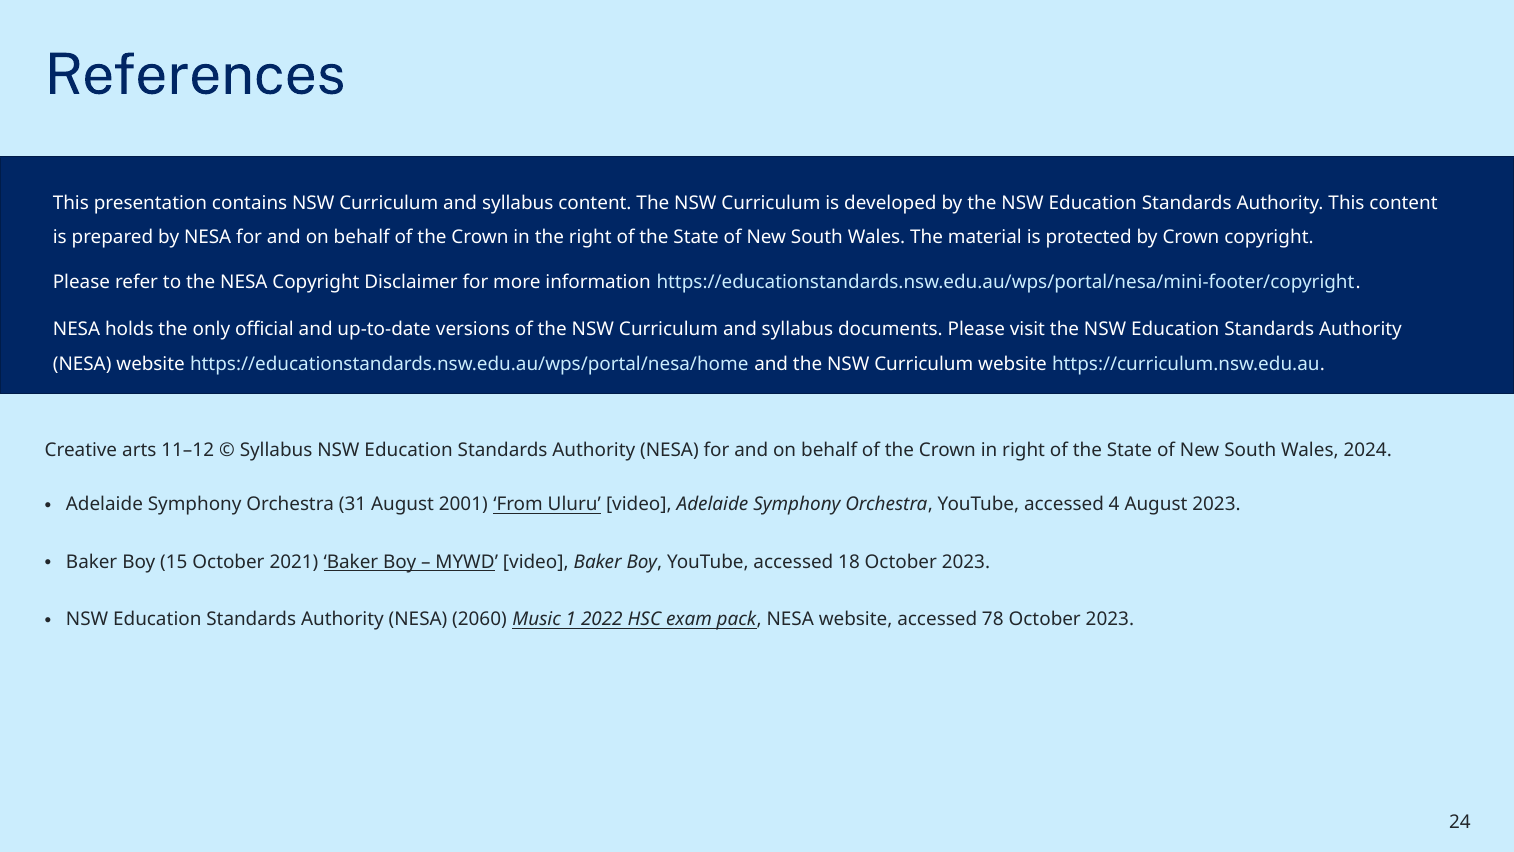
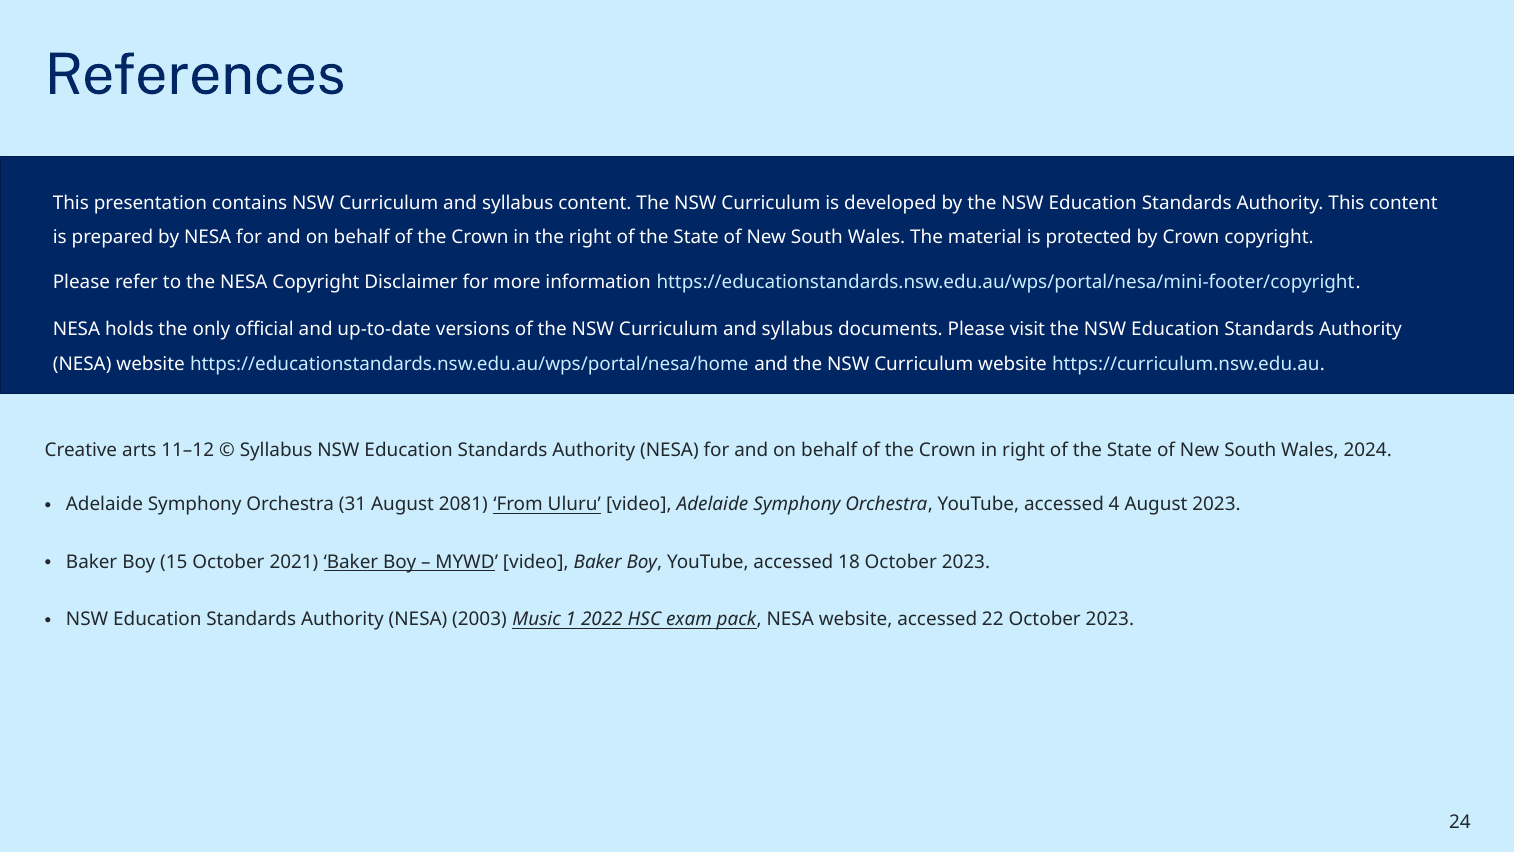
2001: 2001 -> 2081 (463, 504)
2060: 2060 -> 2003 (479, 619)
78: 78 -> 22 (993, 619)
